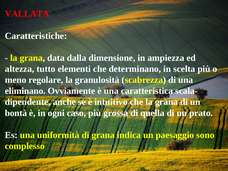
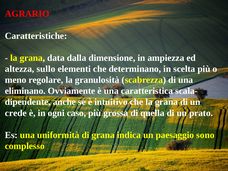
VALLATA: VALLATA -> AGRARIO (27, 14)
tutto: tutto -> sullo (46, 69)
bontà: bontà -> crede (16, 113)
